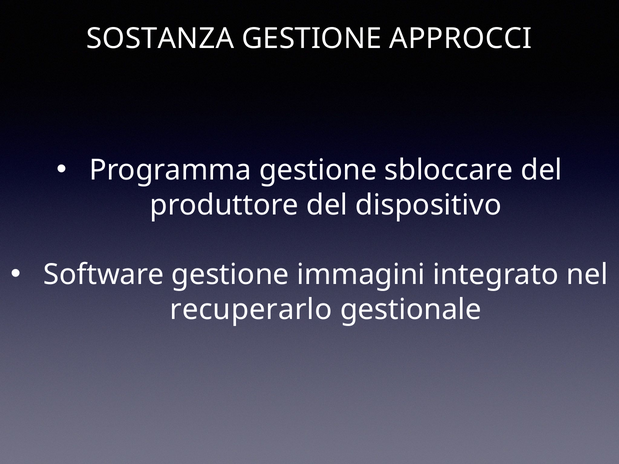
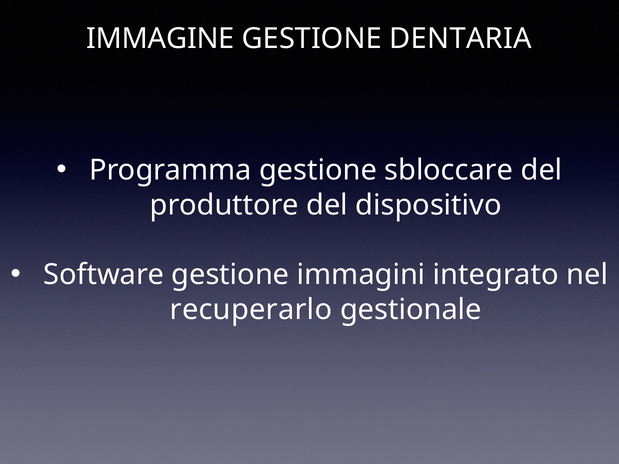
SOSTANZA: SOSTANZA -> IMMAGINE (160, 39)
APPROCCI: APPROCCI -> DENTARIA (461, 39)
